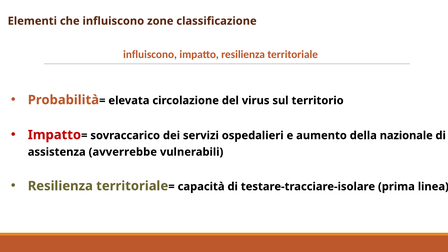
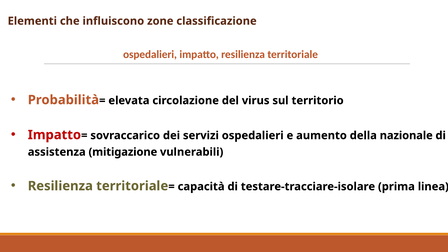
influiscono: influiscono -> ospedalieri (150, 55)
avverrebbe: avverrebbe -> mitigazione (123, 152)
